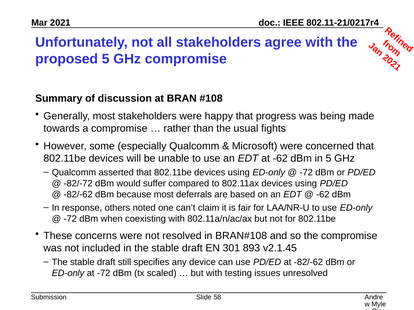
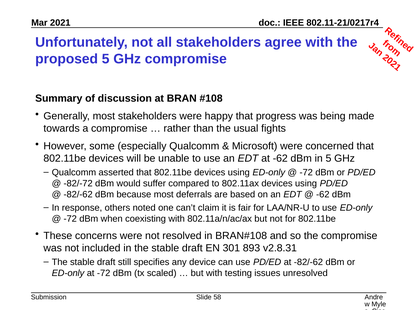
v2.1.45: v2.1.45 -> v2.8.31 (280, 249)
